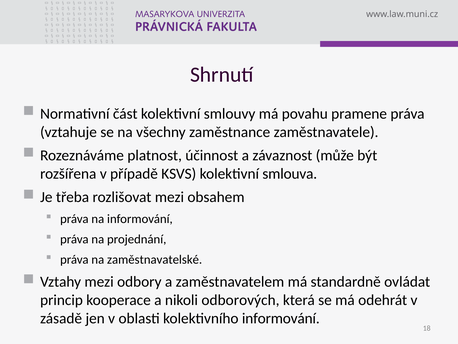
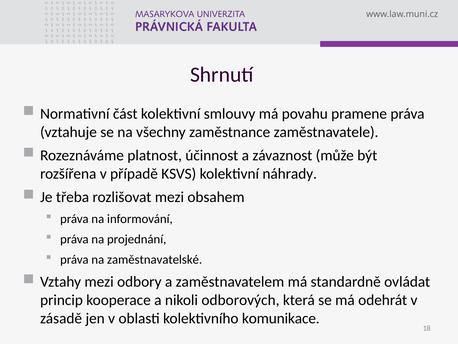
smlouva: smlouva -> náhrady (290, 174)
kolektivního informování: informování -> komunikace (281, 318)
